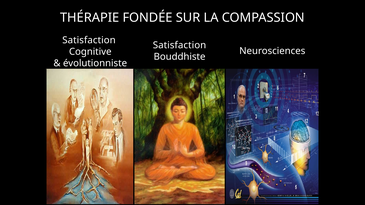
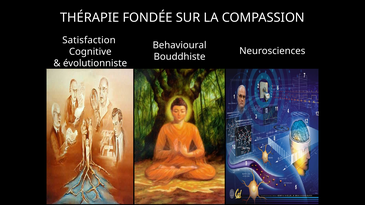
Satisfaction: Satisfaction -> Behavioural (180, 45)
